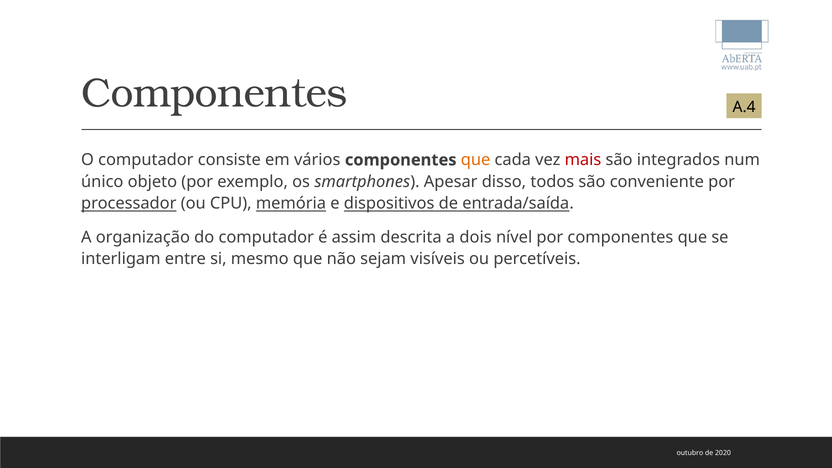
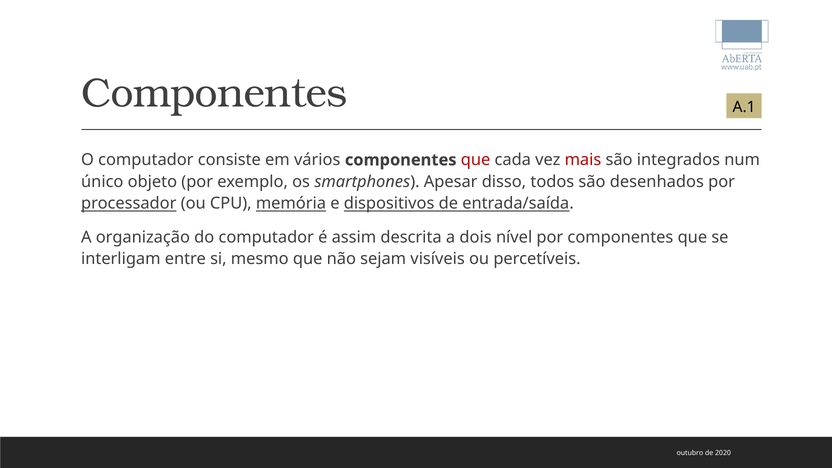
A.4: A.4 -> A.1 (744, 107)
que colour: orange -> red (476, 160)
conveniente: conveniente -> desenhados (657, 182)
